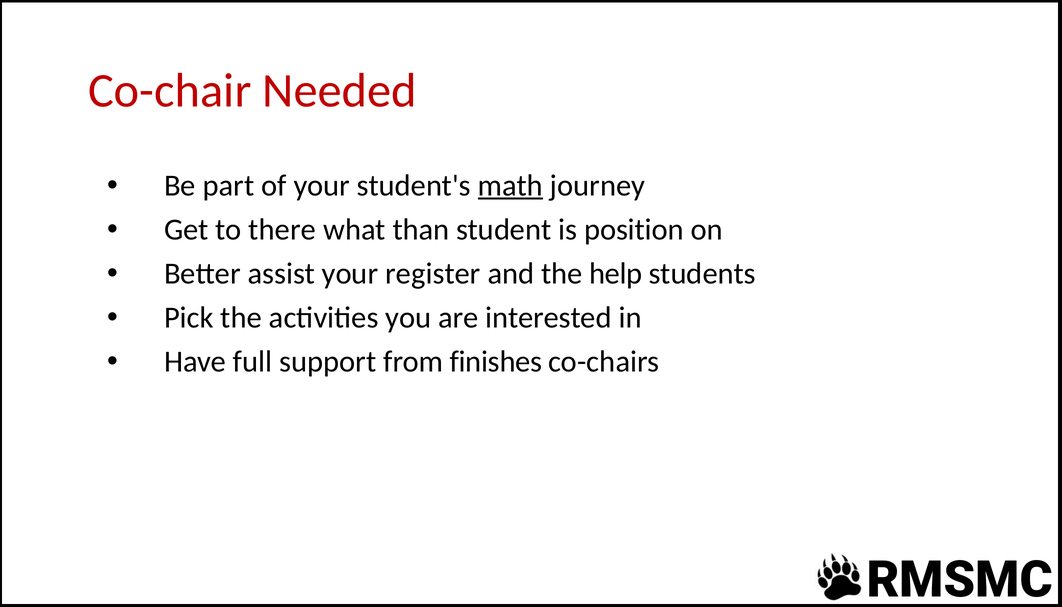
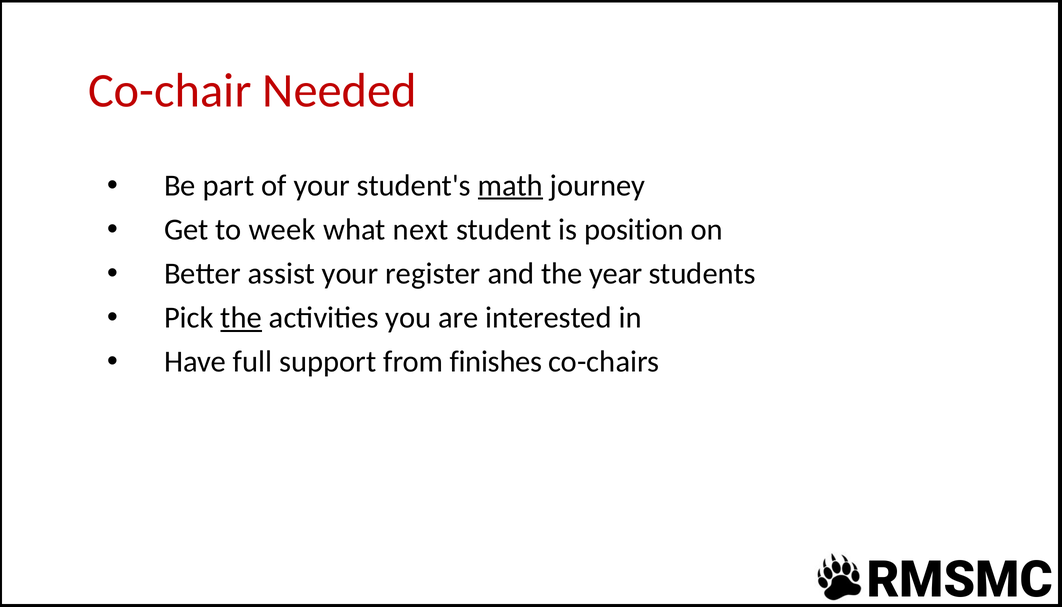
there: there -> week (282, 230)
than: than -> next (421, 230)
help: help -> year (616, 274)
the underline: none -> present (241, 318)
